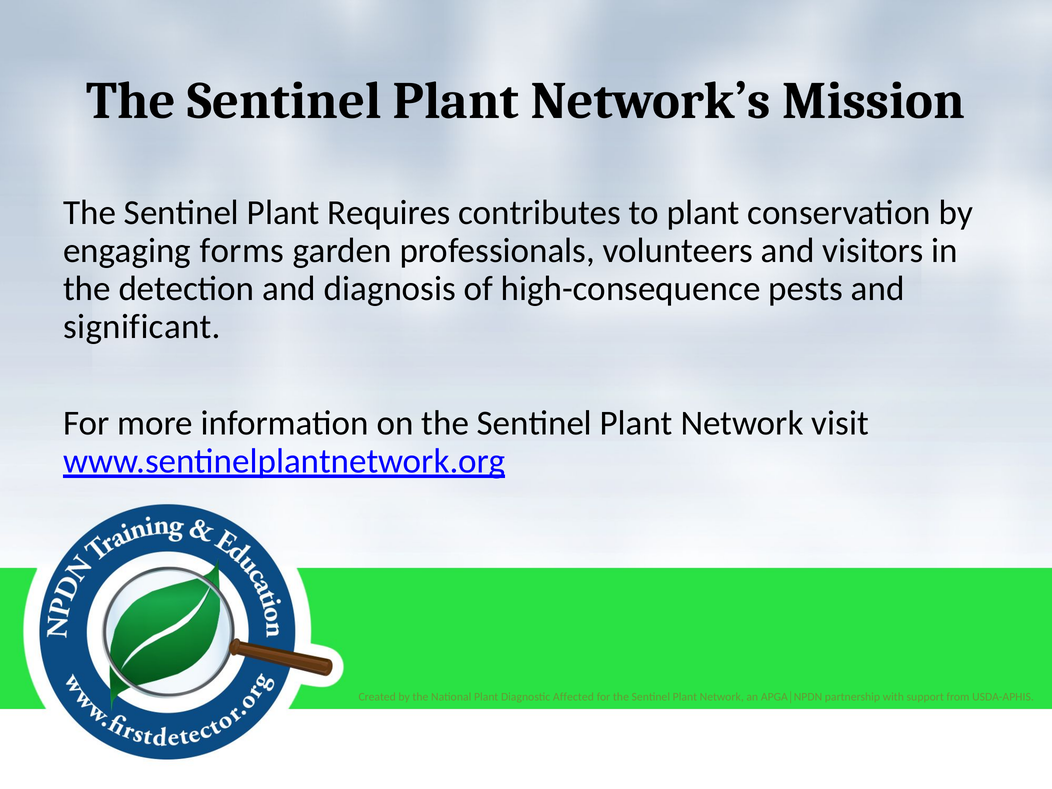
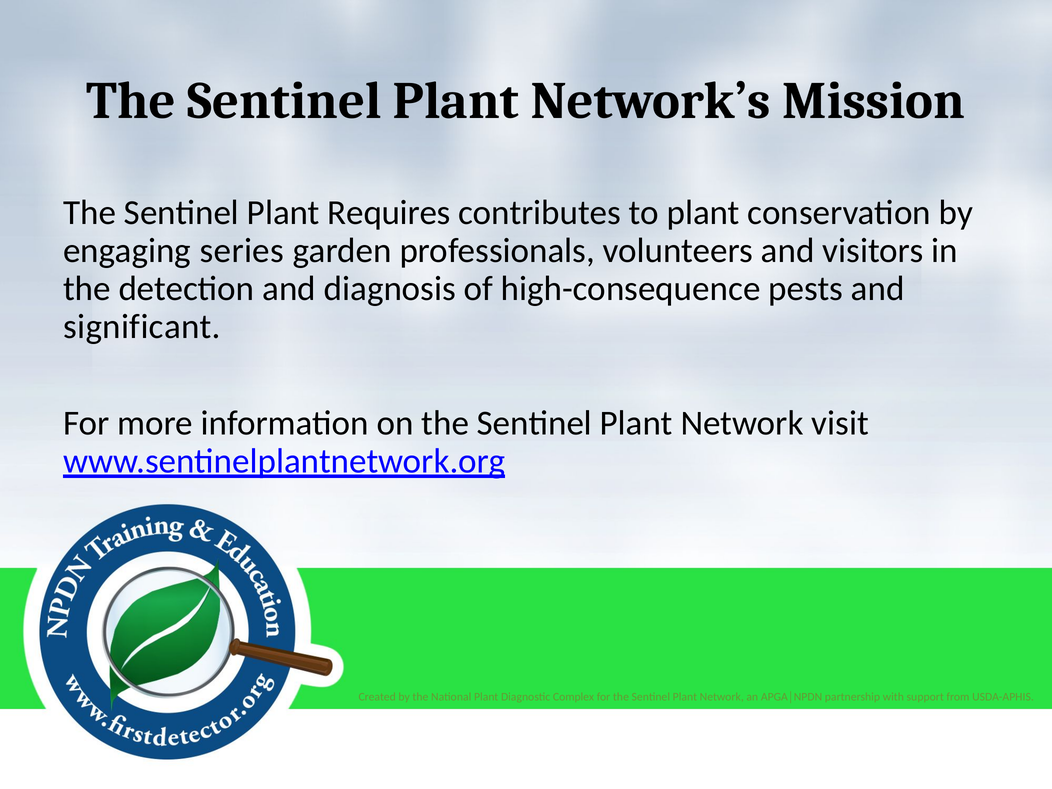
forms: forms -> series (242, 251)
Affected: Affected -> Complex (574, 697)
